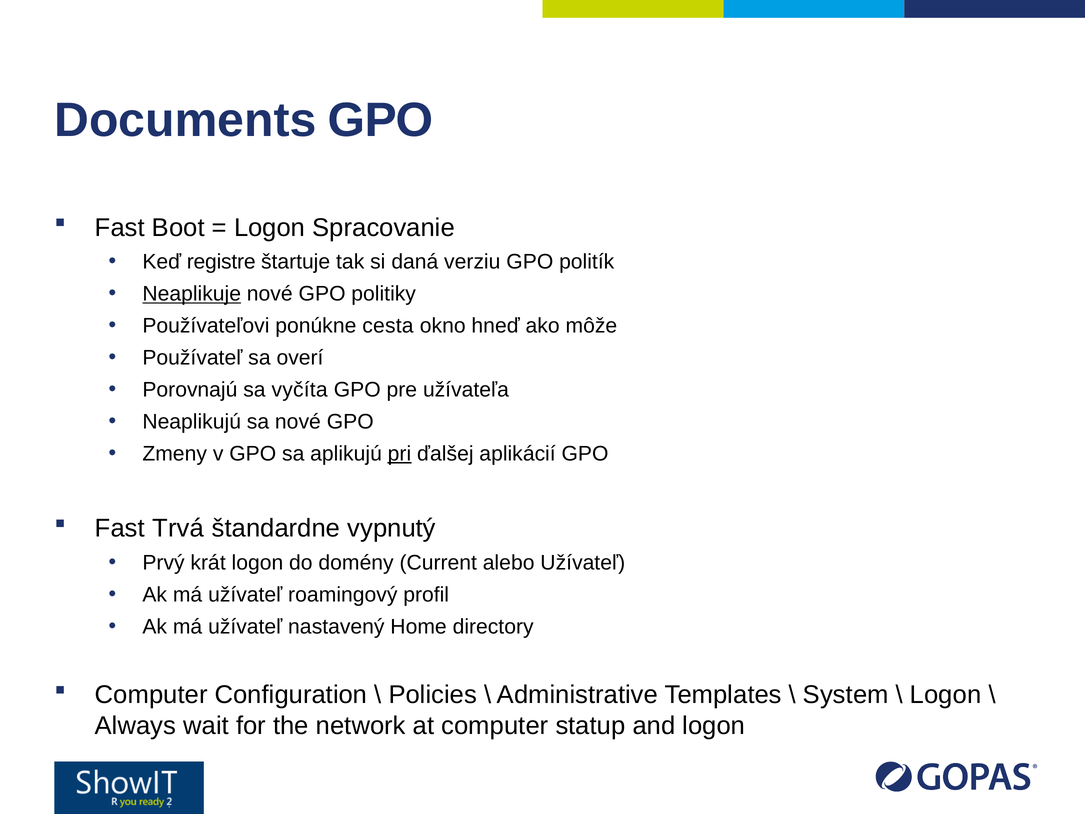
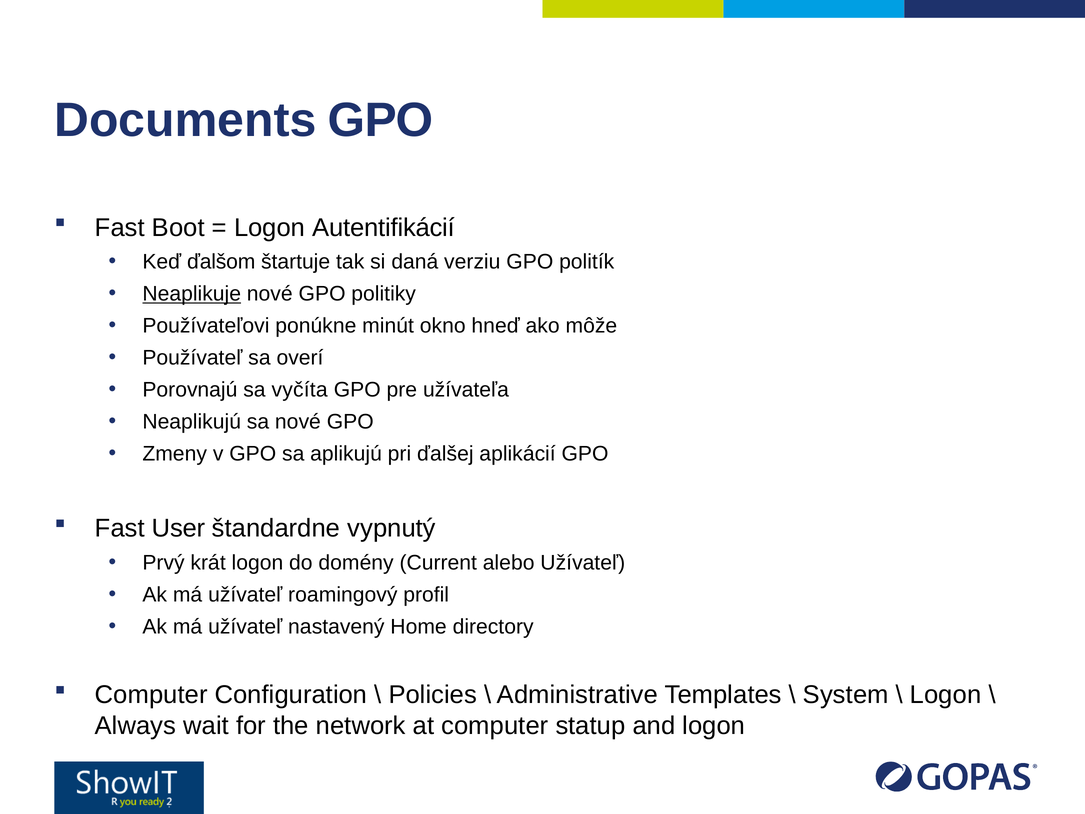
Spracovanie: Spracovanie -> Autentifikácií (384, 228)
registre: registre -> ďalšom (221, 262)
cesta: cesta -> minút (388, 326)
pri underline: present -> none (399, 454)
Trvá: Trvá -> User (178, 528)
